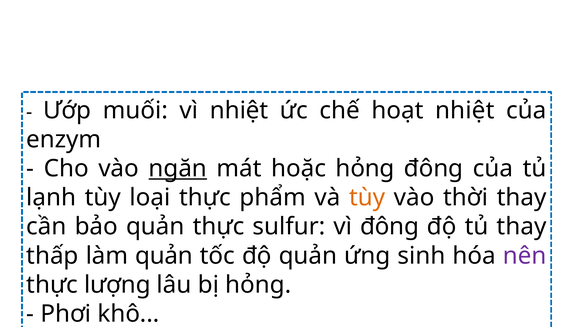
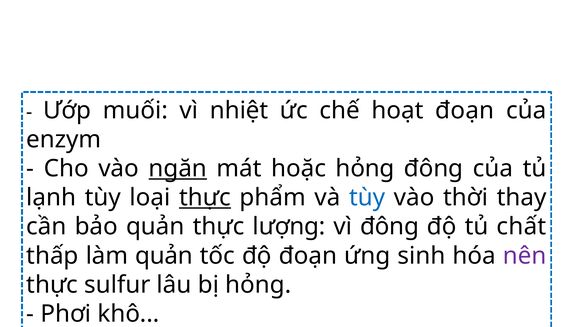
hoạt nhiệt: nhiệt -> đoạn (465, 111)
thực underline: none -> present (205, 198)
tùy colour: orange -> blue (367, 198)
sulfur: sulfur -> lượng (289, 227)
tủ thay: thay -> chất (521, 227)
độ quản: quản -> đoạn (308, 256)
lượng: lượng -> sulfur (117, 285)
